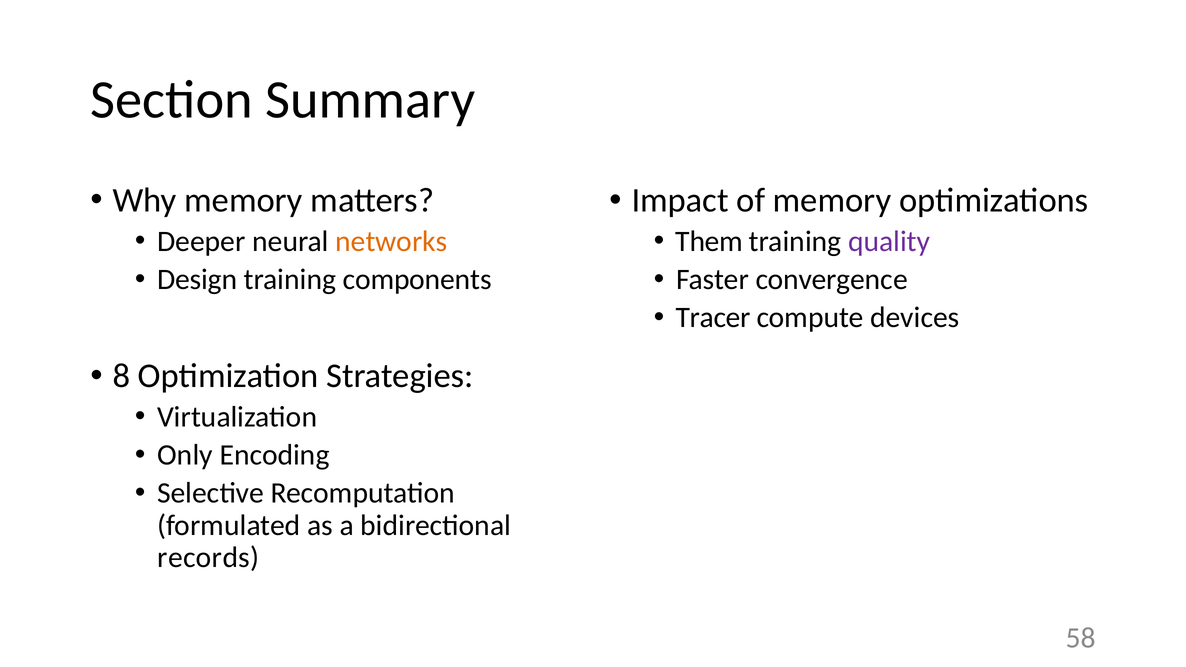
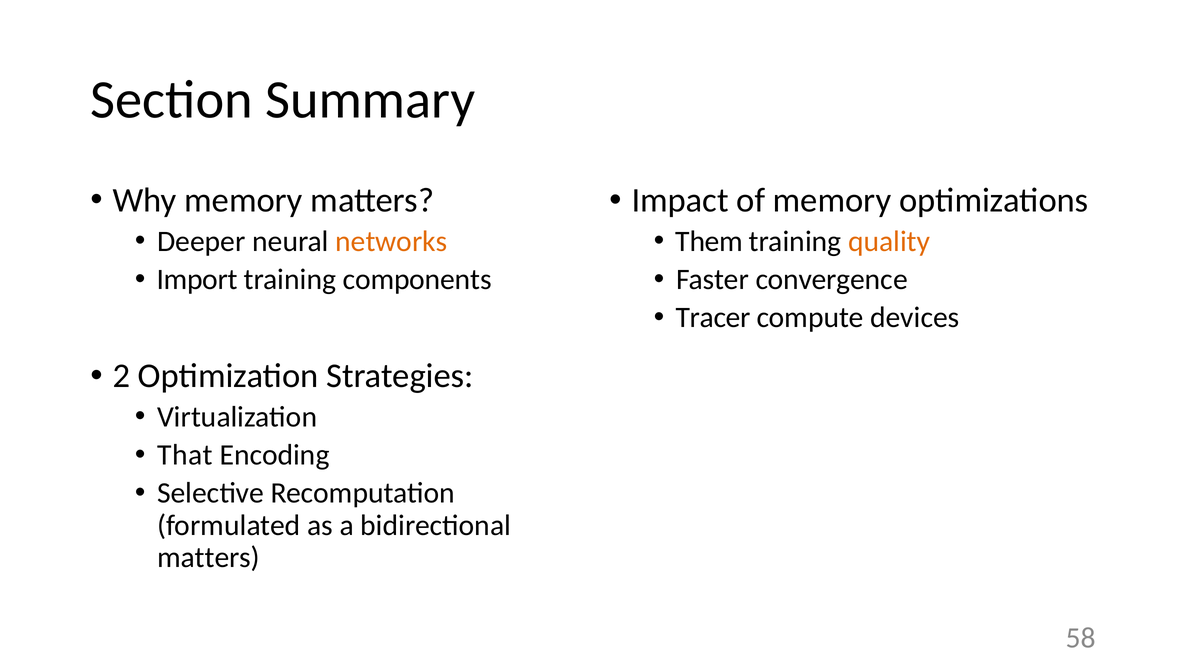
quality colour: purple -> orange (889, 241)
Design: Design -> Import (197, 280)
8: 8 -> 2 (121, 376)
Only: Only -> That (185, 455)
records: records -> matters (209, 557)
